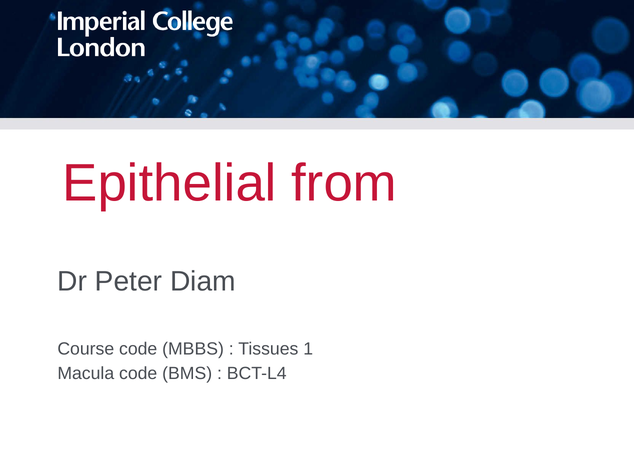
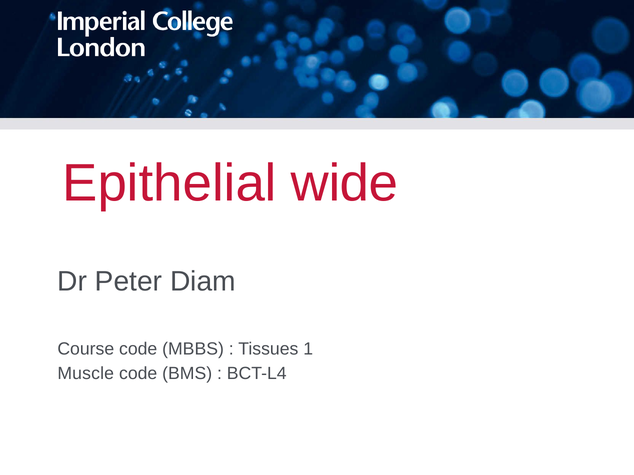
from: from -> wide (344, 183)
Macula: Macula -> Muscle (86, 374)
